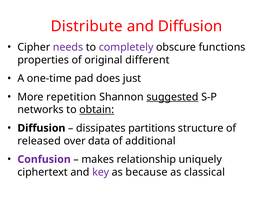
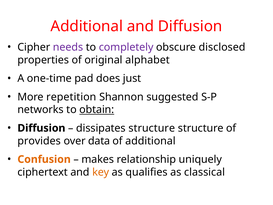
Distribute: Distribute -> Additional (87, 26)
functions: functions -> disclosed (222, 47)
different: different -> alphabet (147, 60)
suggested underline: present -> none (172, 97)
dissipates partitions: partitions -> structure (152, 128)
released: released -> provides (39, 141)
Confusion colour: purple -> orange (44, 159)
key colour: purple -> orange (101, 172)
because: because -> qualifies (147, 172)
